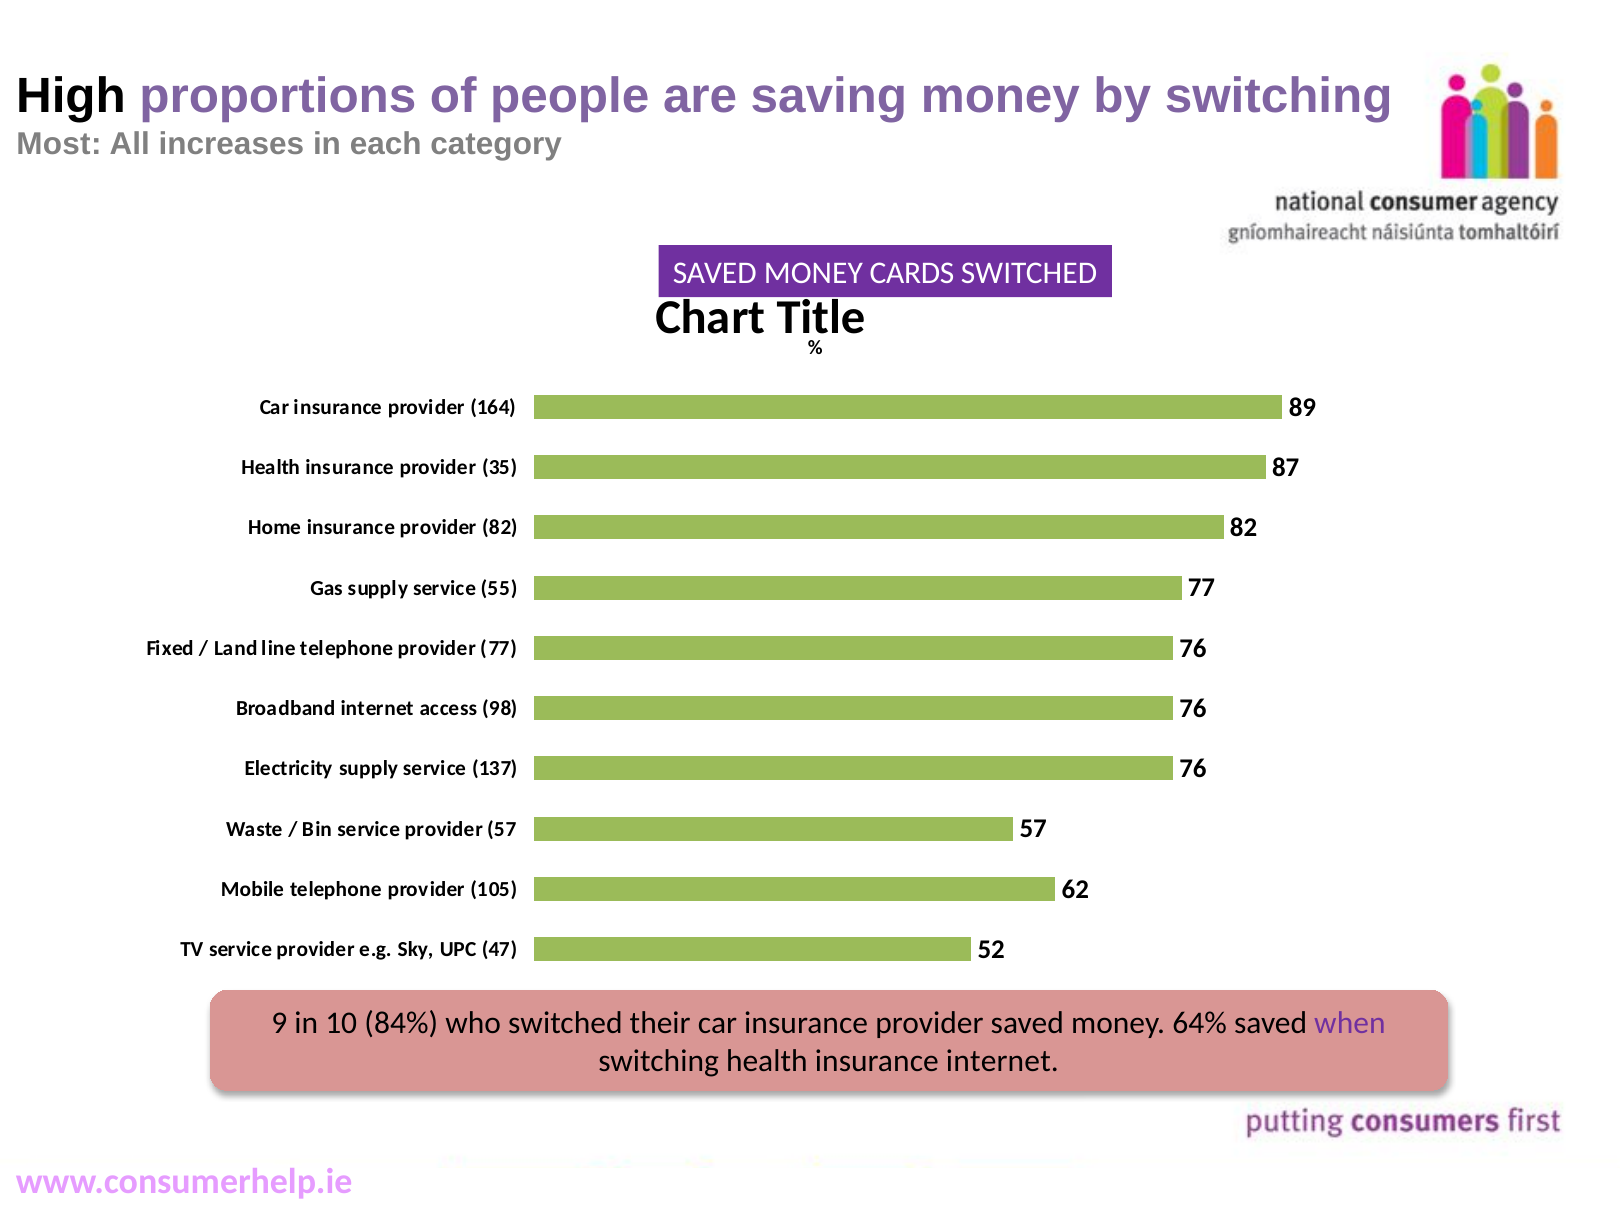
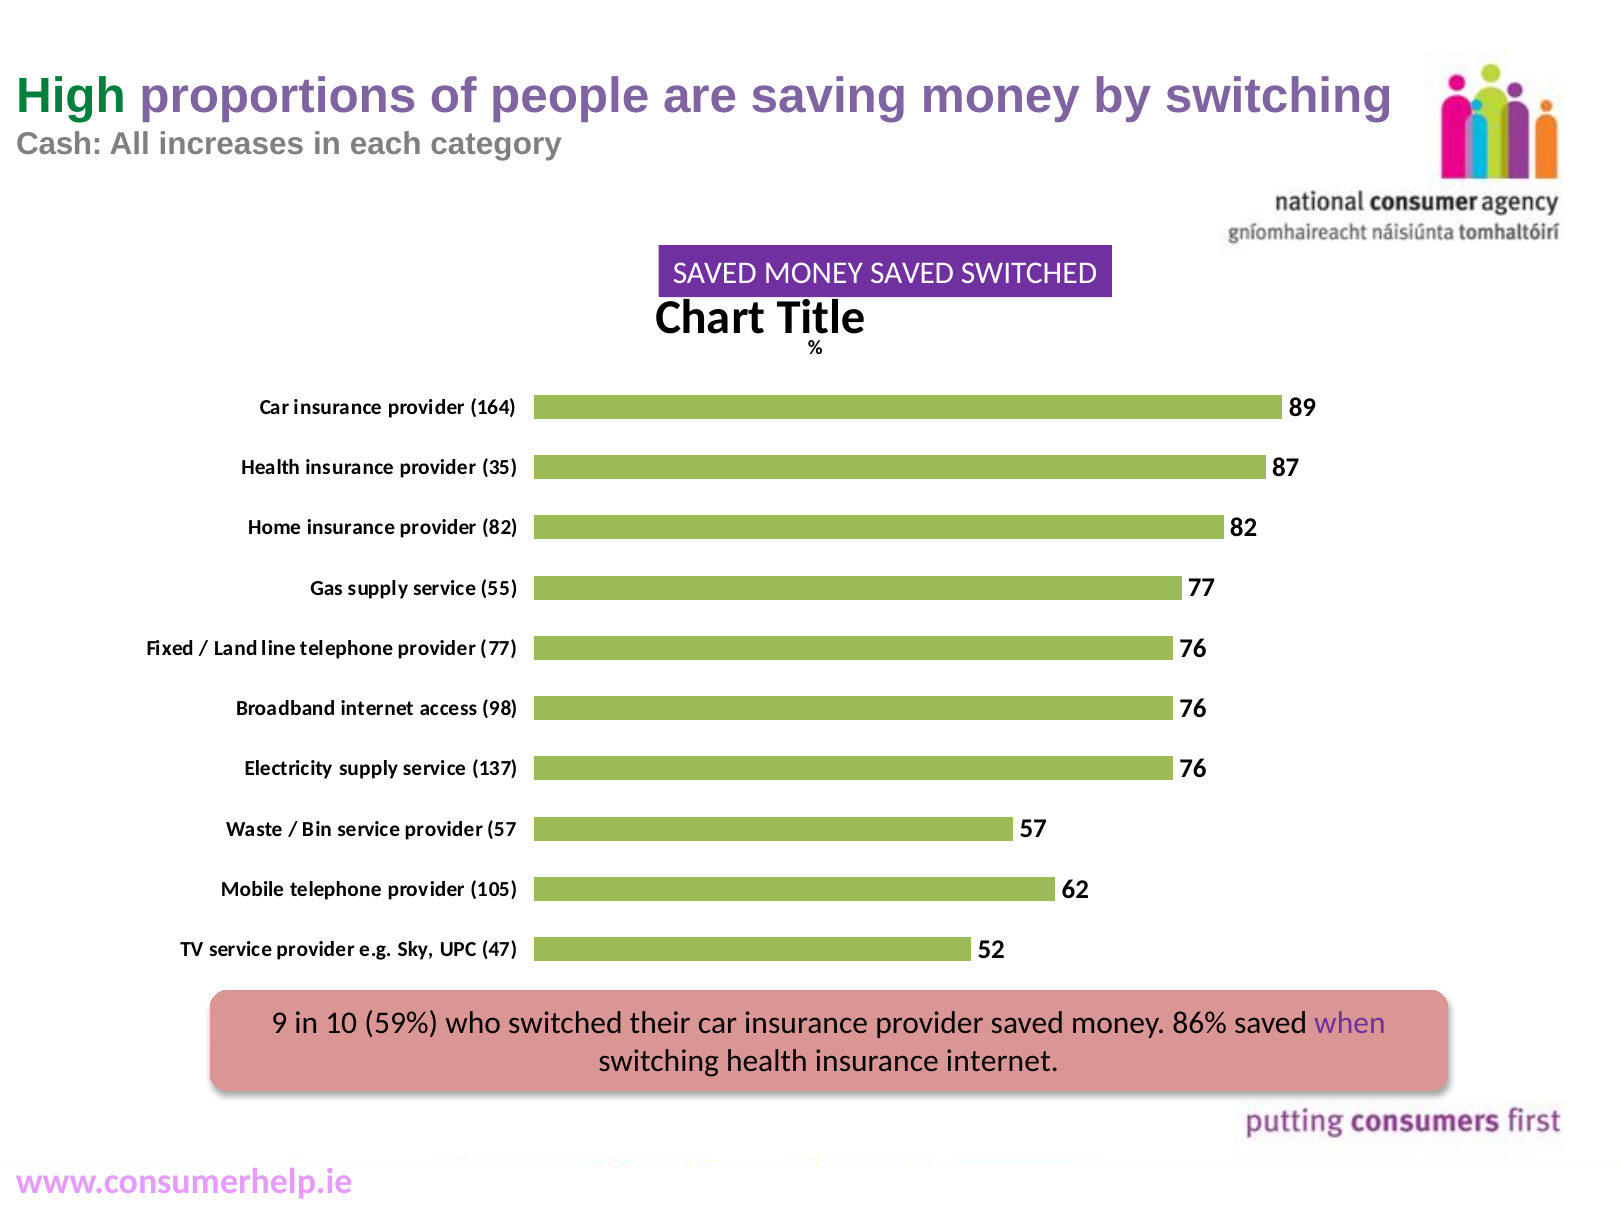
High colour: black -> green (71, 96)
Most: Most -> Cash (59, 144)
MONEY CARDS: CARDS -> SAVED (912, 273)
84%: 84% -> 59% (401, 1024)
64%: 64% -> 86% (1200, 1024)
